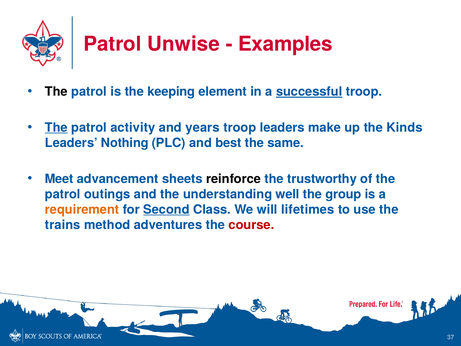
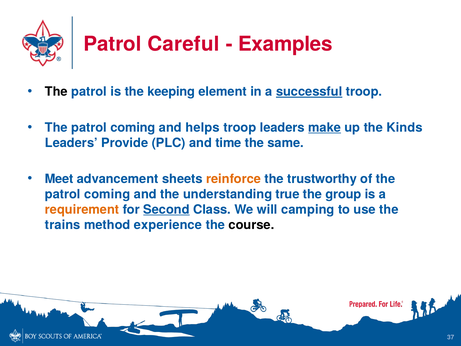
Unwise: Unwise -> Careful (184, 44)
The underline: present -> none (56, 127)
activity: activity -> coming (133, 127)
years: years -> helps (203, 127)
make underline: none -> present (325, 127)
Nothing: Nothing -> Provide (125, 143)
best: best -> time (228, 143)
reinforce colour: black -> orange (234, 179)
outings: outings -> coming (107, 194)
well: well -> true (288, 194)
lifetimes: lifetimes -> camping (308, 209)
adventures: adventures -> experience (168, 225)
course colour: red -> black (251, 225)
